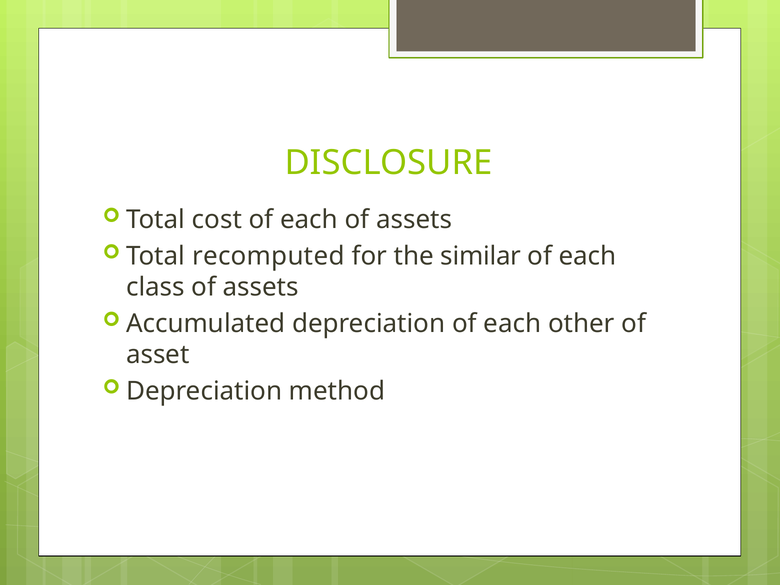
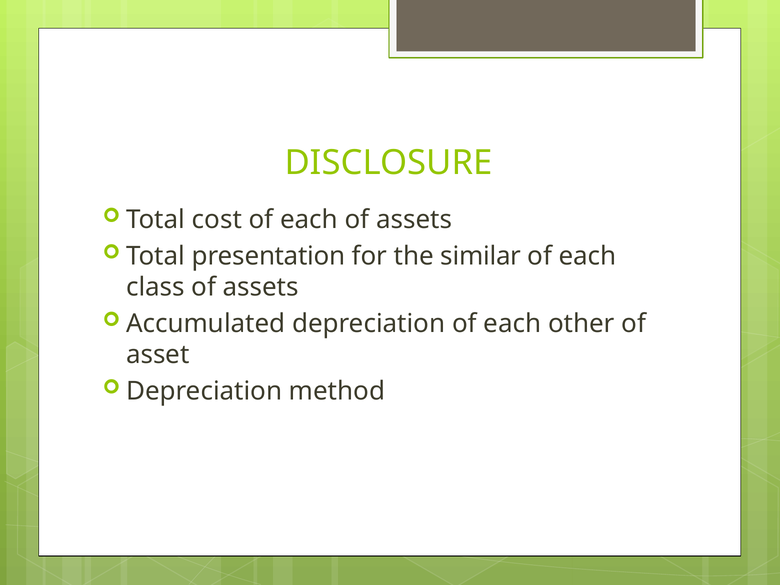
recomputed: recomputed -> presentation (269, 256)
